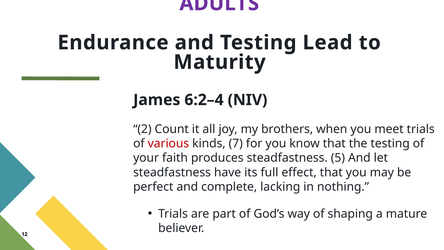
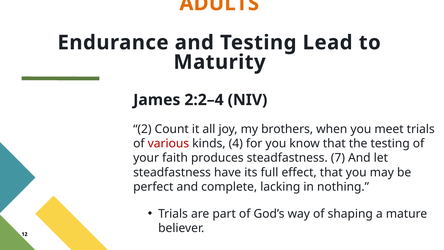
ADULTS colour: purple -> orange (219, 3)
6:2–4: 6:2–4 -> 2:2–4 (204, 100)
7: 7 -> 4 (236, 143)
5: 5 -> 7 (338, 158)
